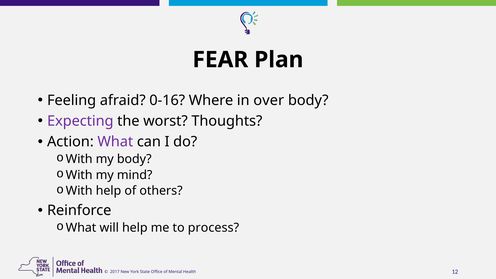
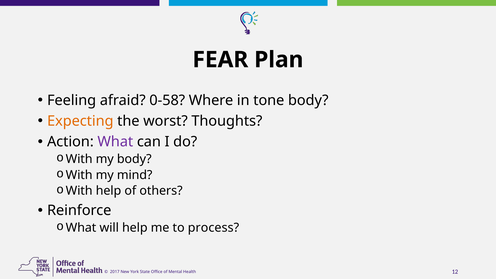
0-16: 0-16 -> 0-58 (167, 100)
over: over -> tone (269, 100)
Expecting colour: purple -> orange (80, 121)
